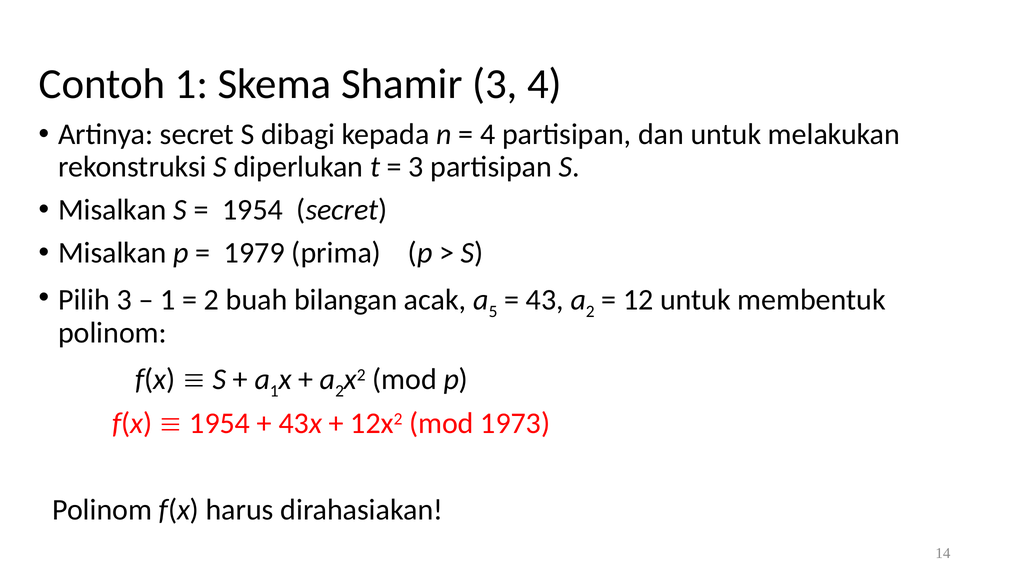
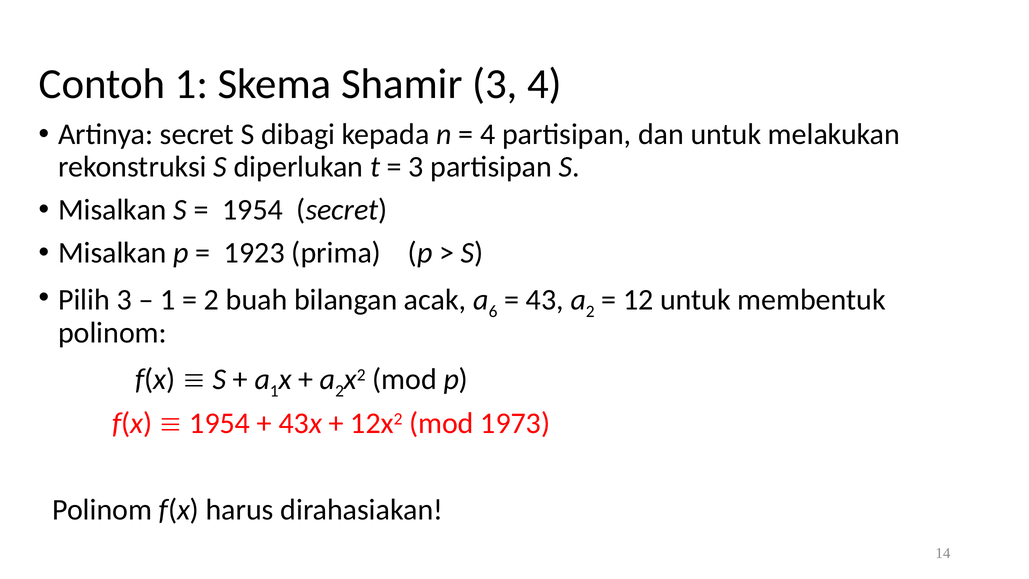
1979: 1979 -> 1923 (254, 253)
5: 5 -> 6 (493, 311)
